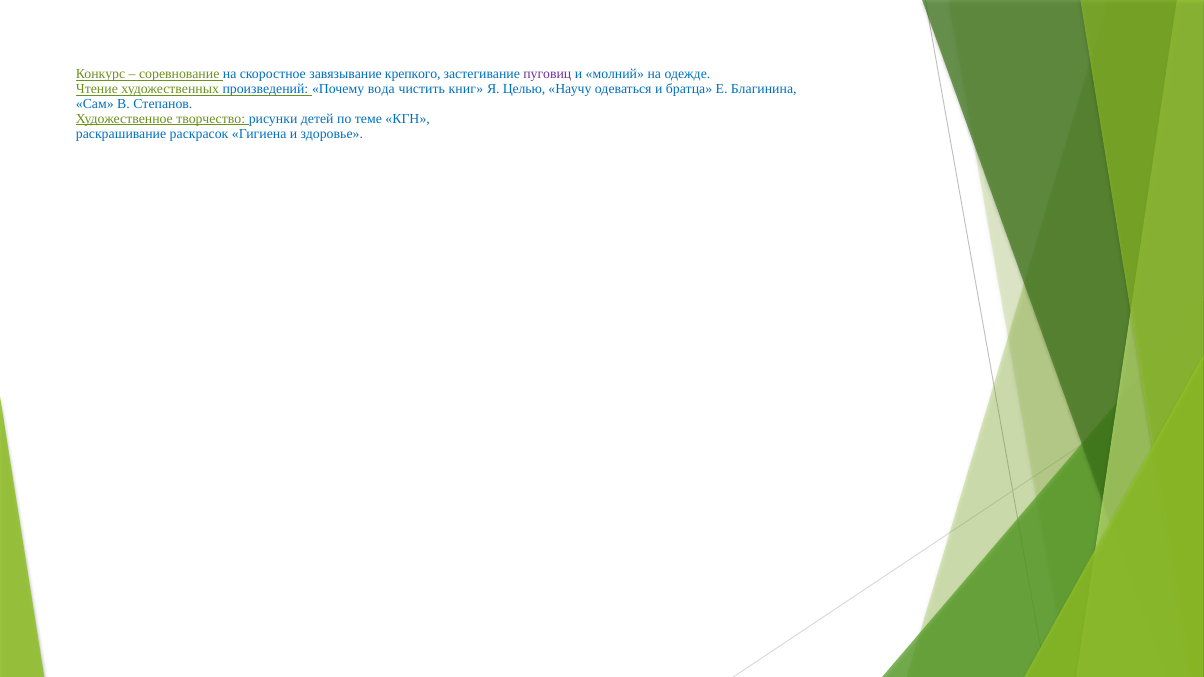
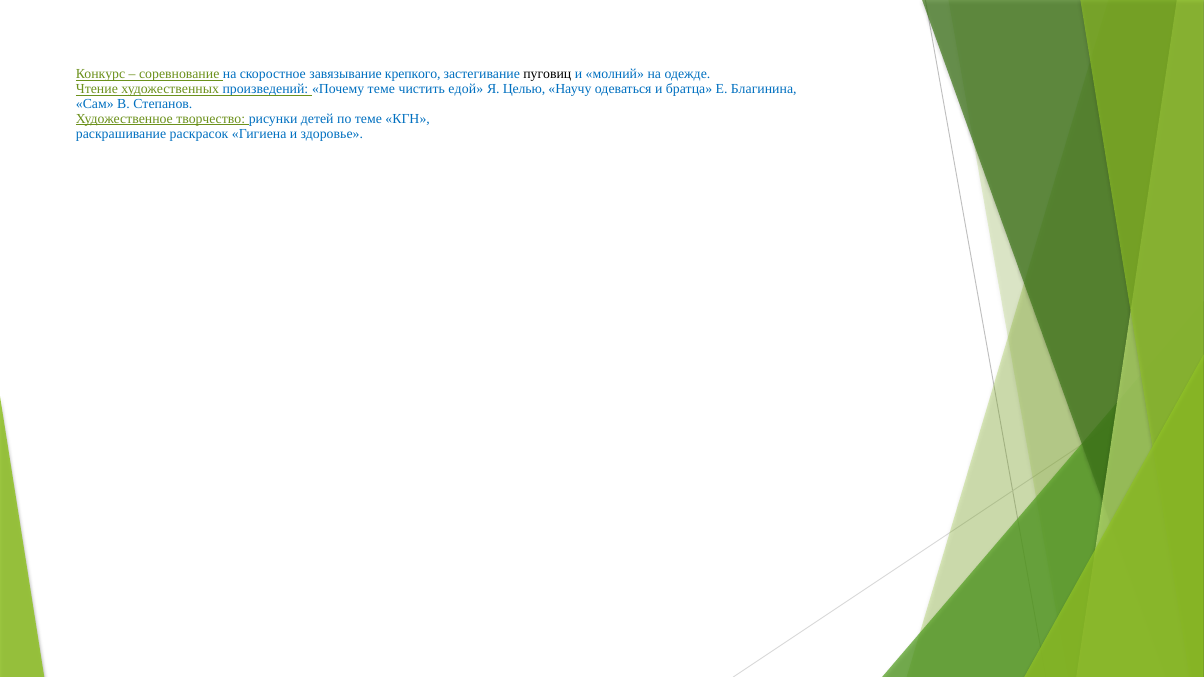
пуговиц colour: purple -> black (547, 74)
Почему вода: вода -> теме (381, 89)
книг: книг -> едой (466, 89)
